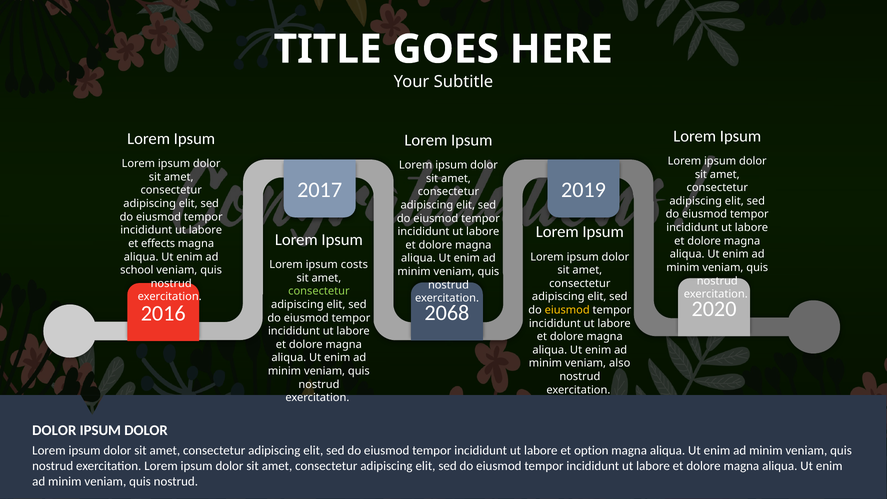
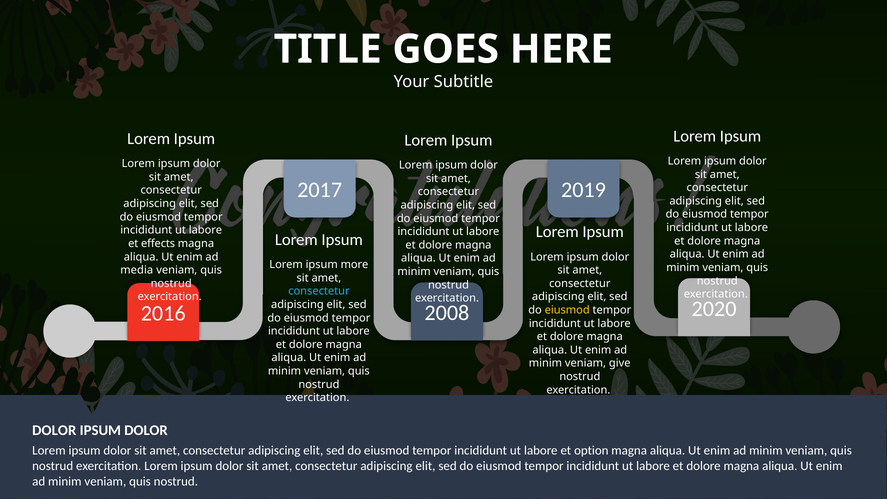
costs: costs -> more (354, 265)
school: school -> media (137, 270)
consectetur colour: light green -> light blue (319, 291)
2068: 2068 -> 2008 (447, 313)
also: also -> give (620, 363)
